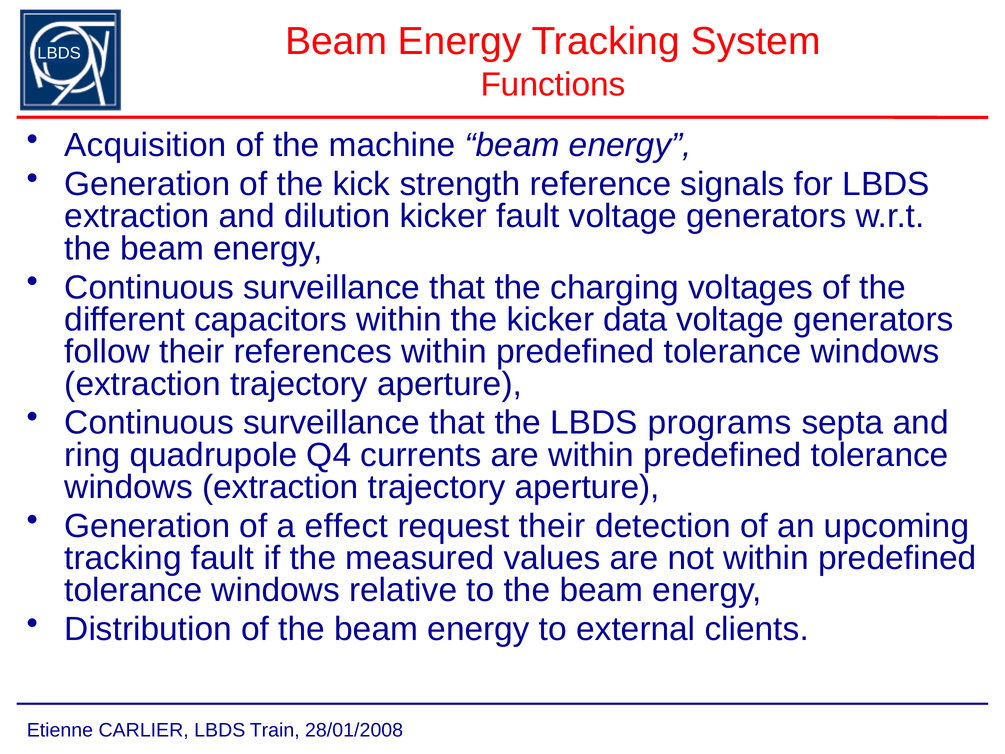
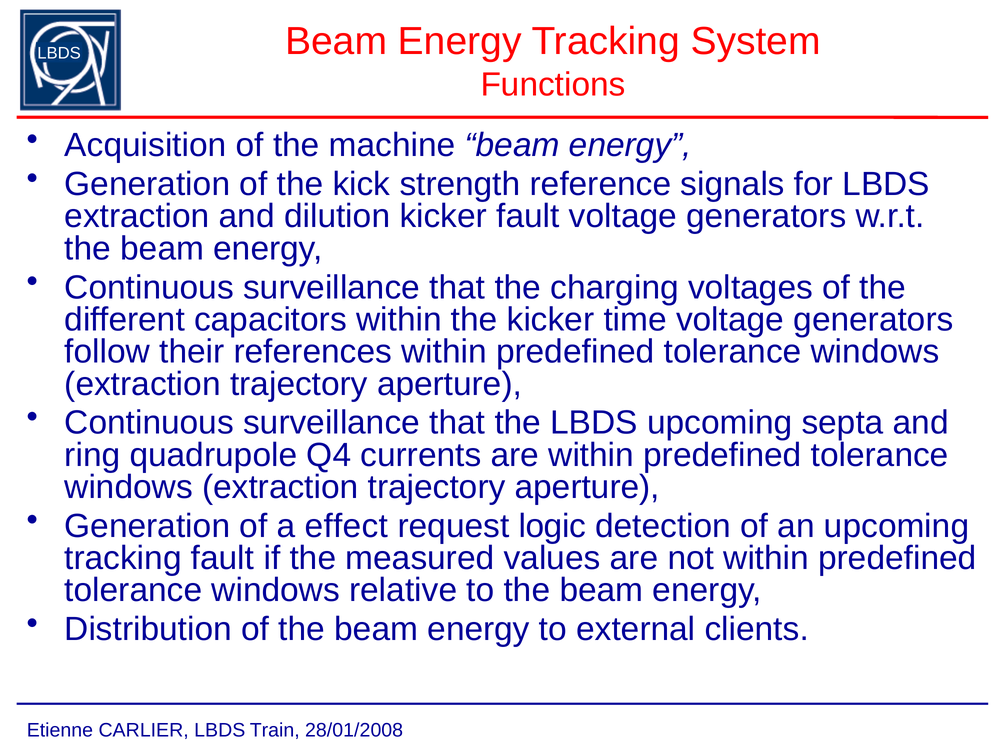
data: data -> time (635, 320)
LBDS programs: programs -> upcoming (720, 423)
request their: their -> logic (552, 526)
